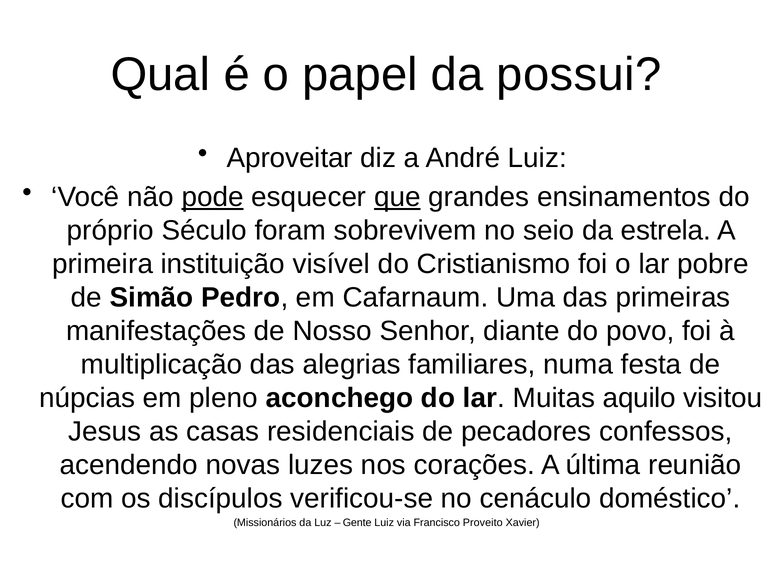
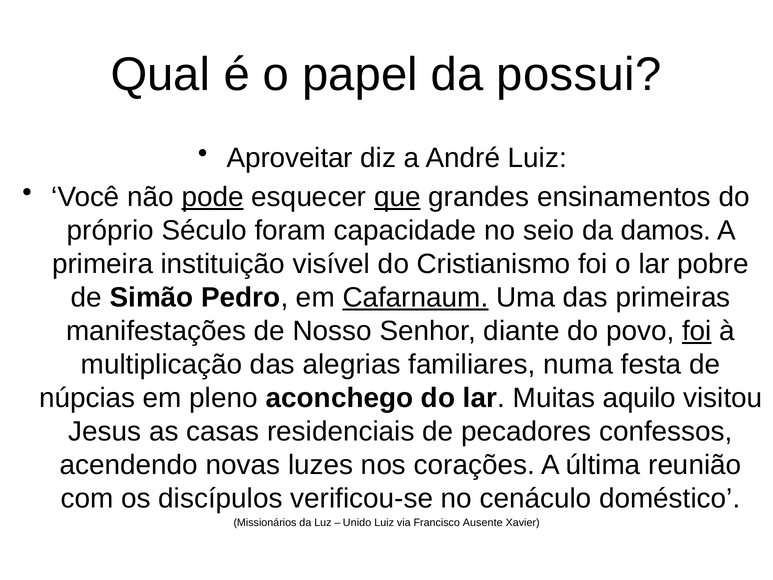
sobrevivem: sobrevivem -> capacidade (405, 230)
estrela: estrela -> damos (666, 230)
Cafarnaum underline: none -> present (415, 297)
foi underline: none -> present (697, 331)
Gente: Gente -> Unido (357, 522)
Proveito: Proveito -> Ausente (483, 522)
